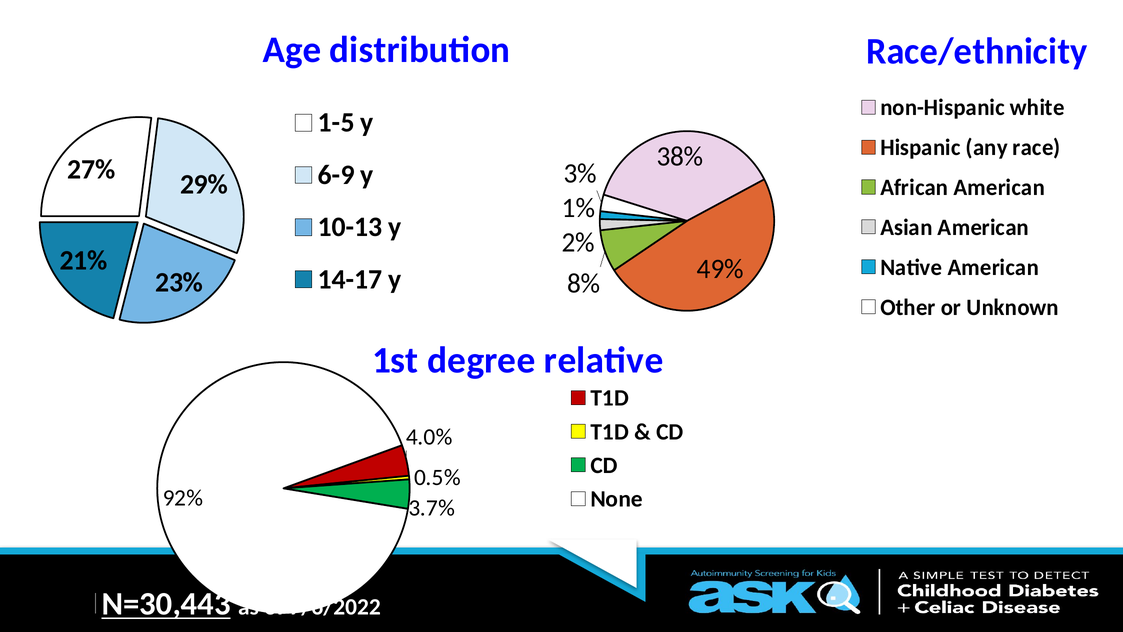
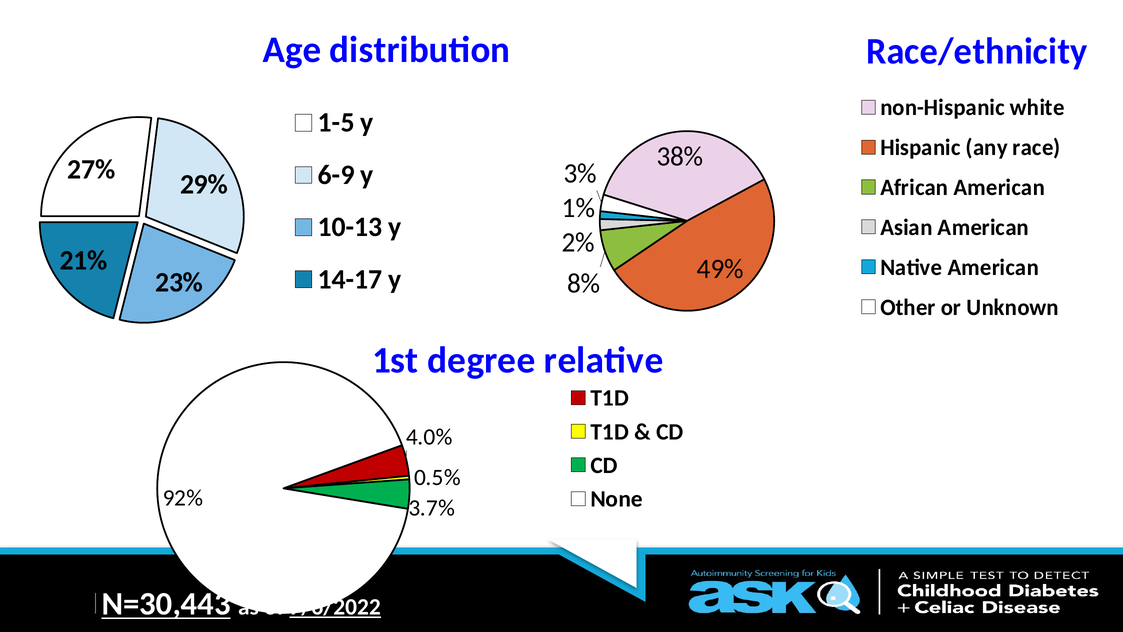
7/6/2022 underline: none -> present (335, 607)
